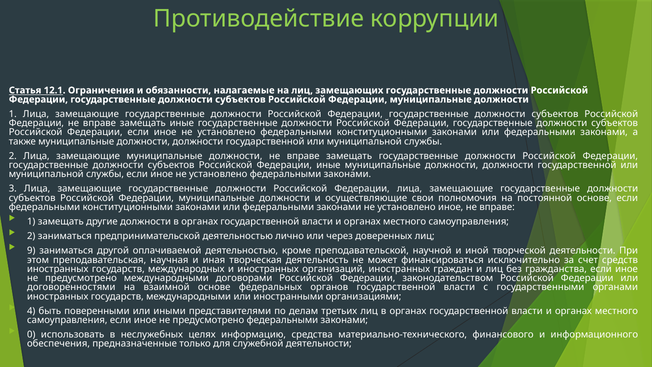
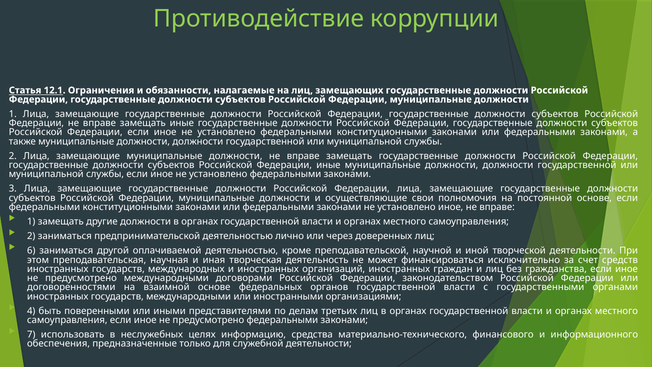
9: 9 -> 6 (31, 251)
0: 0 -> 7 (31, 334)
